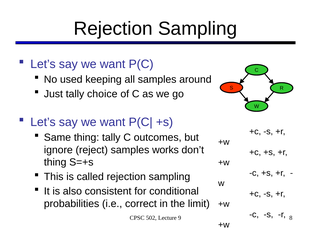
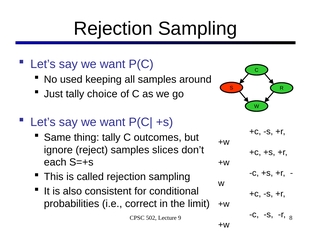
works: works -> slices (165, 150)
thing: thing -> each (55, 162)
